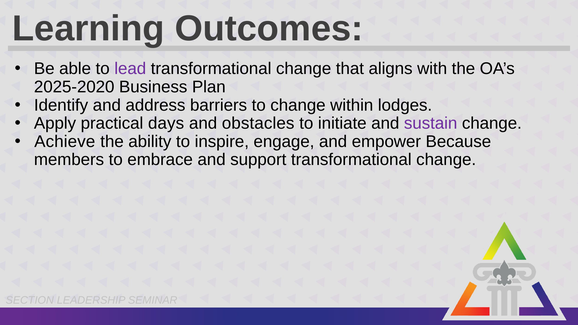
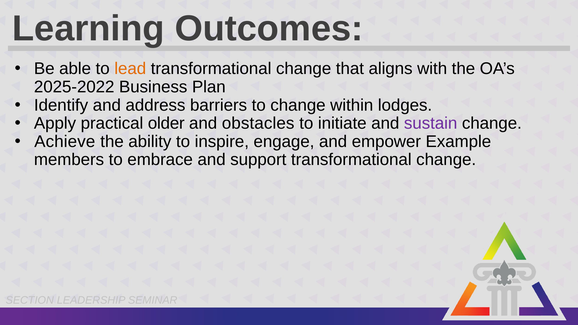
lead colour: purple -> orange (130, 69)
2025-2020: 2025-2020 -> 2025-2022 (74, 87)
days: days -> older (166, 123)
Because: Because -> Example (458, 142)
